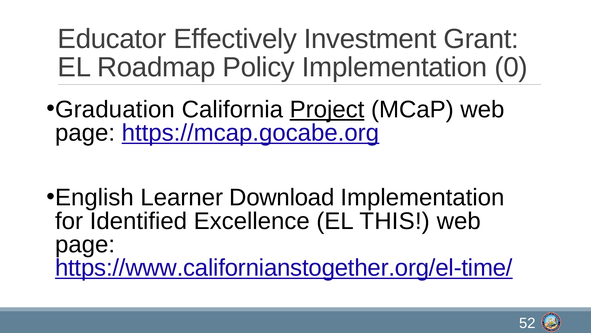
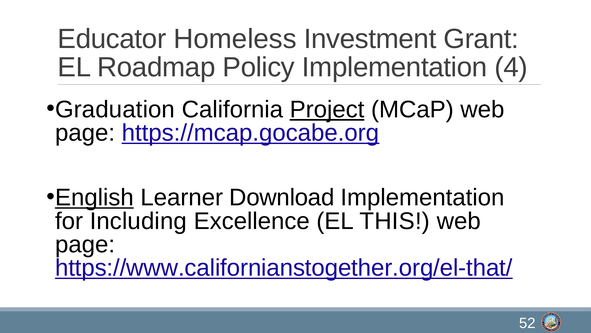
Effectively: Effectively -> Homeless (235, 39)
0: 0 -> 4 (511, 67)
English underline: none -> present (94, 197)
Identified: Identified -> Including (138, 221)
https://www.californianstogether.org/el-time/: https://www.californianstogether.org/el-time/ -> https://www.californianstogether.org/el-that/ (284, 267)
